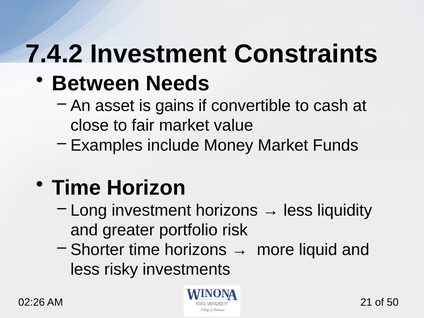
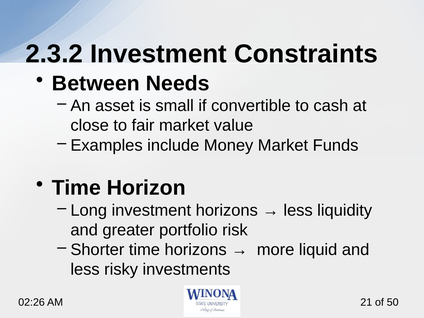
7.4.2: 7.4.2 -> 2.3.2 (54, 54)
gains: gains -> small (175, 106)
